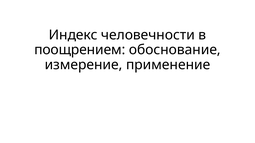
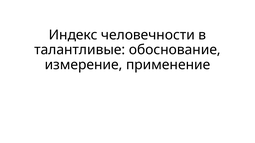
поощрением: поощрением -> талантливые (80, 50)
